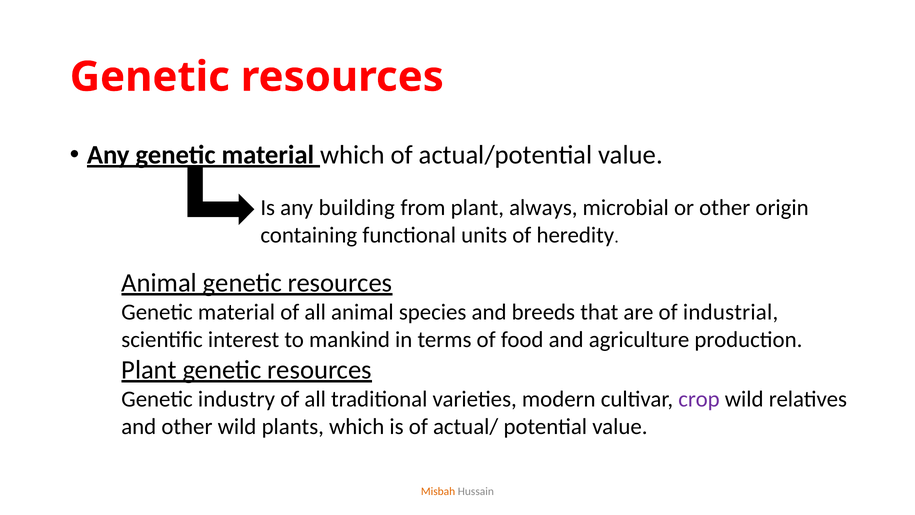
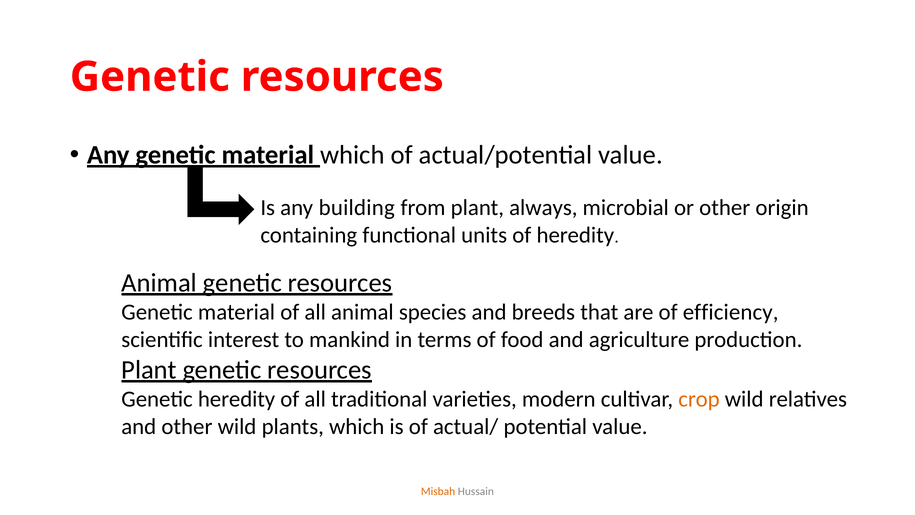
industrial: industrial -> efficiency (731, 312)
Genetic industry: industry -> heredity (237, 399)
crop colour: purple -> orange (699, 399)
